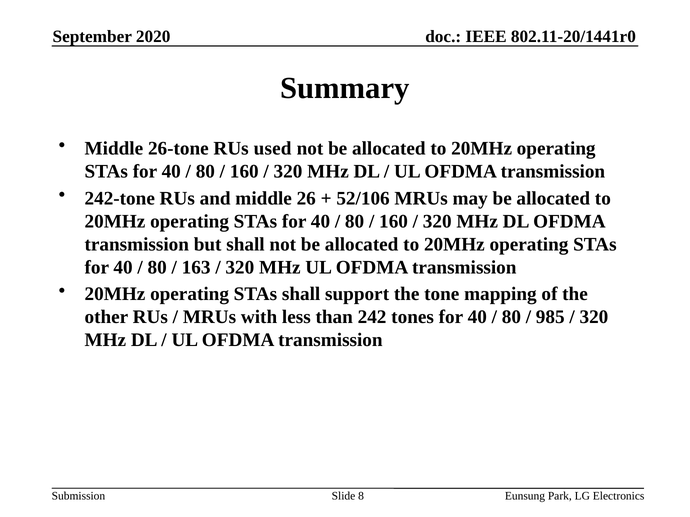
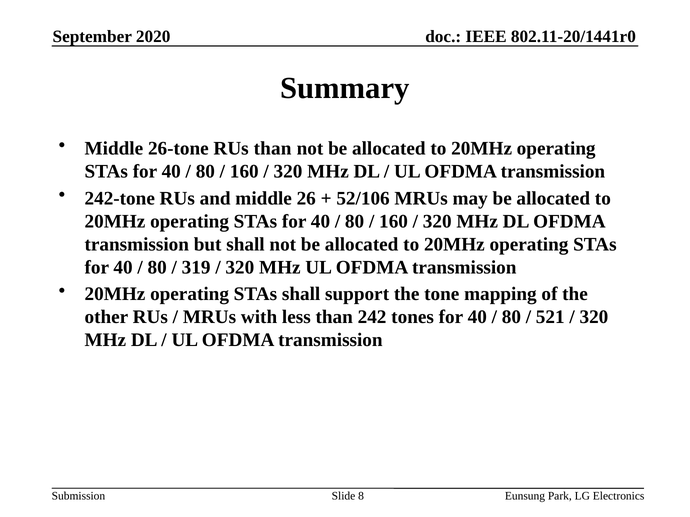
RUs used: used -> than (273, 149)
163: 163 -> 319 (196, 267)
985: 985 -> 521 (550, 317)
